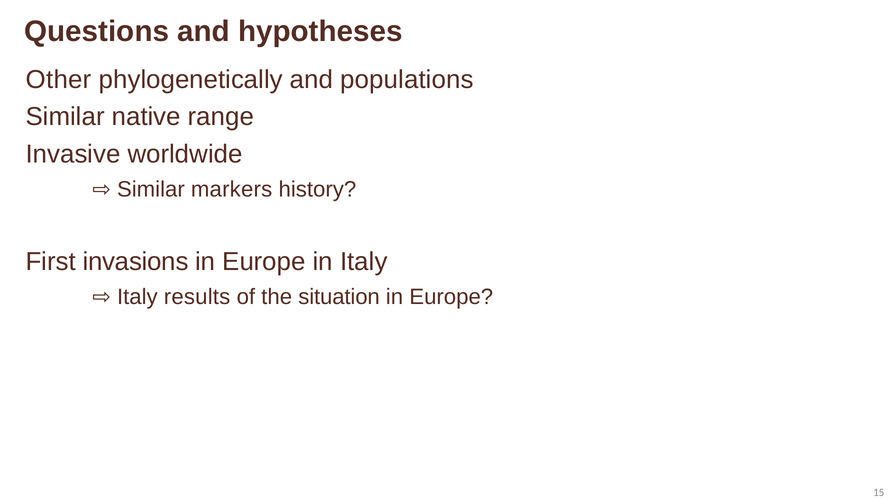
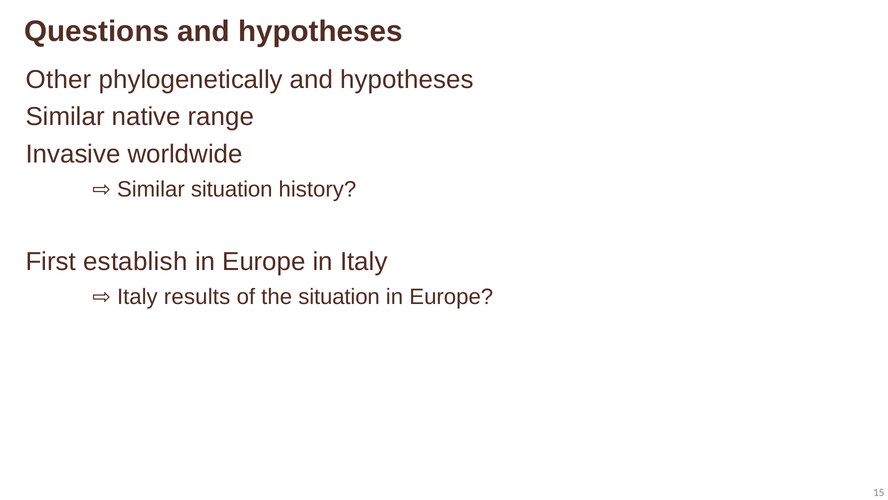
phylogenetically and populations: populations -> hypotheses (407, 79)
Similar markers: markers -> situation (232, 189)
invasions: invasions -> establish (135, 261)
